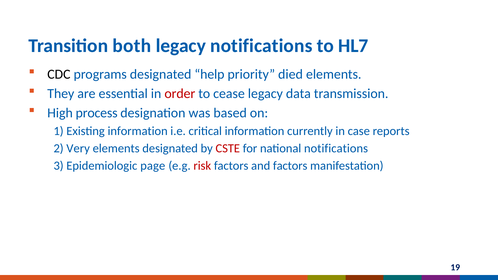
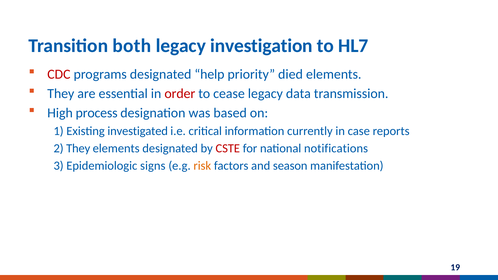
legacy notifications: notifications -> investigation (261, 46)
CDC colour: black -> red (59, 74)
Existing information: information -> investigated (138, 131)
2 Very: Very -> They (78, 149)
page: page -> signs (153, 166)
risk colour: red -> orange (202, 166)
and factors: factors -> season (290, 166)
